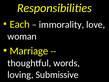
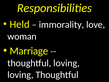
Each: Each -> Held (20, 24)
thoughtful words: words -> loving (66, 63)
loving Submissive: Submissive -> Thoughtful (57, 74)
